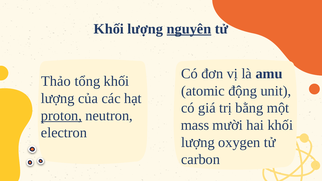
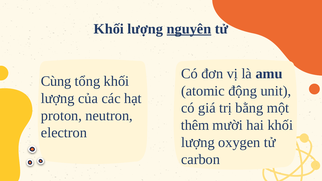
Thảo: Thảo -> Cùng (56, 81)
proton underline: present -> none (61, 116)
mass: mass -> thêm (195, 125)
